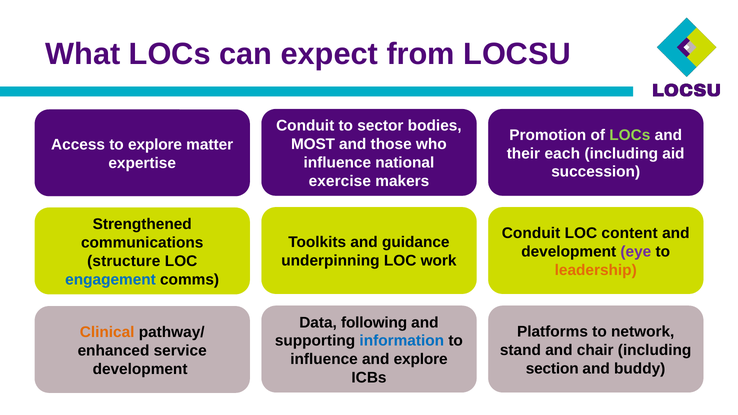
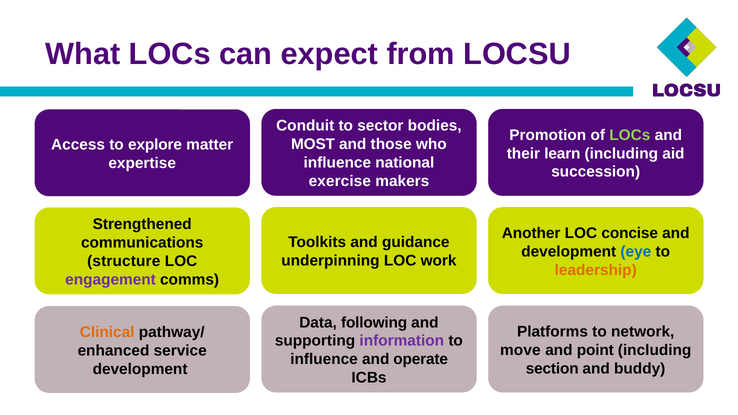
each: each -> learn (562, 153)
Conduit: Conduit -> Another (531, 233)
content: content -> concise (630, 233)
eye colour: purple -> blue (636, 252)
engagement colour: blue -> purple (111, 280)
information colour: blue -> purple (402, 341)
stand: stand -> move (520, 350)
chair: chair -> point (595, 350)
and explore: explore -> operate (421, 359)
